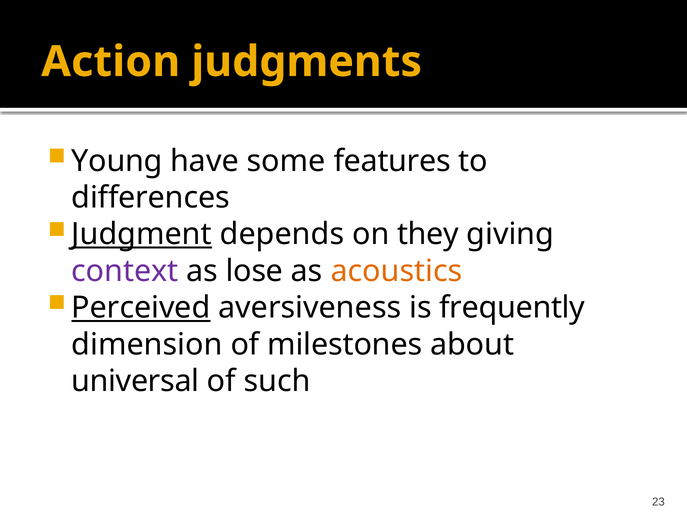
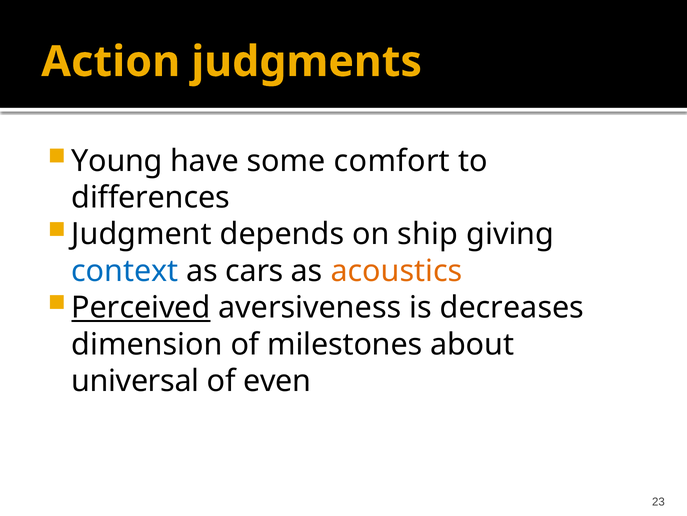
features: features -> comfort (392, 161)
Judgment underline: present -> none (142, 234)
they: they -> ship (428, 234)
context colour: purple -> blue (125, 271)
lose: lose -> cars (255, 271)
frequently: frequently -> decreases (512, 307)
such: such -> even (277, 381)
